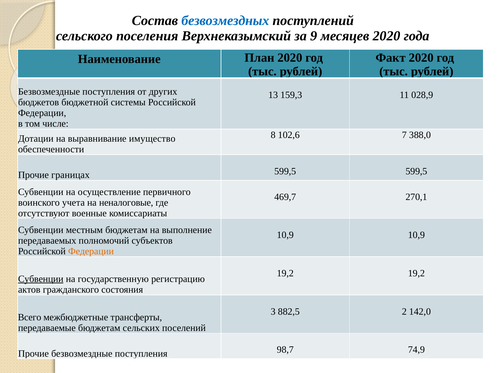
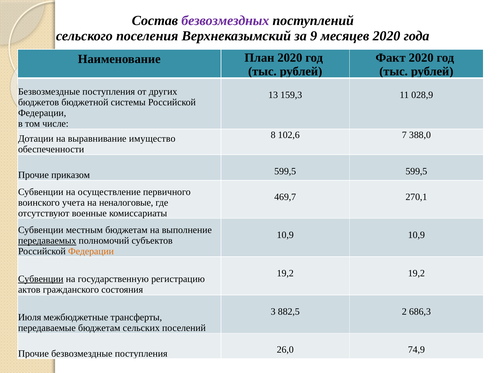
безвозмездных colour: blue -> purple (225, 20)
границах: границах -> приказом (71, 175)
передаваемых underline: none -> present (47, 241)
142,0: 142,0 -> 686,3 (420, 311)
Всего: Всего -> Июля (30, 317)
98,7: 98,7 -> 26,0 (285, 350)
